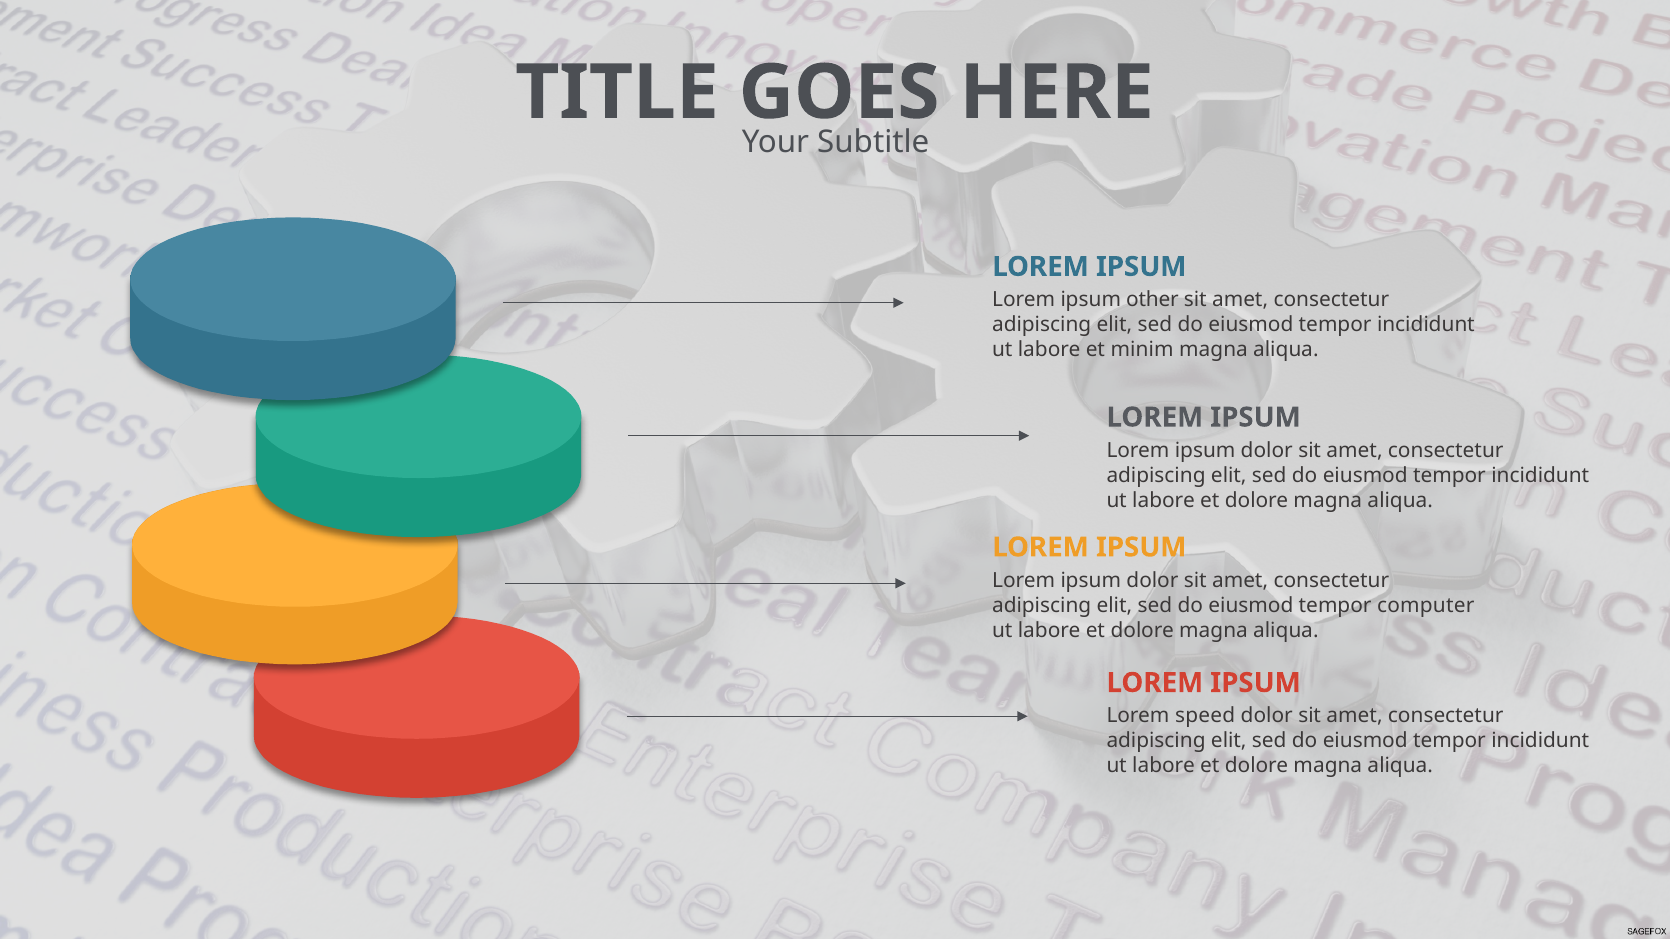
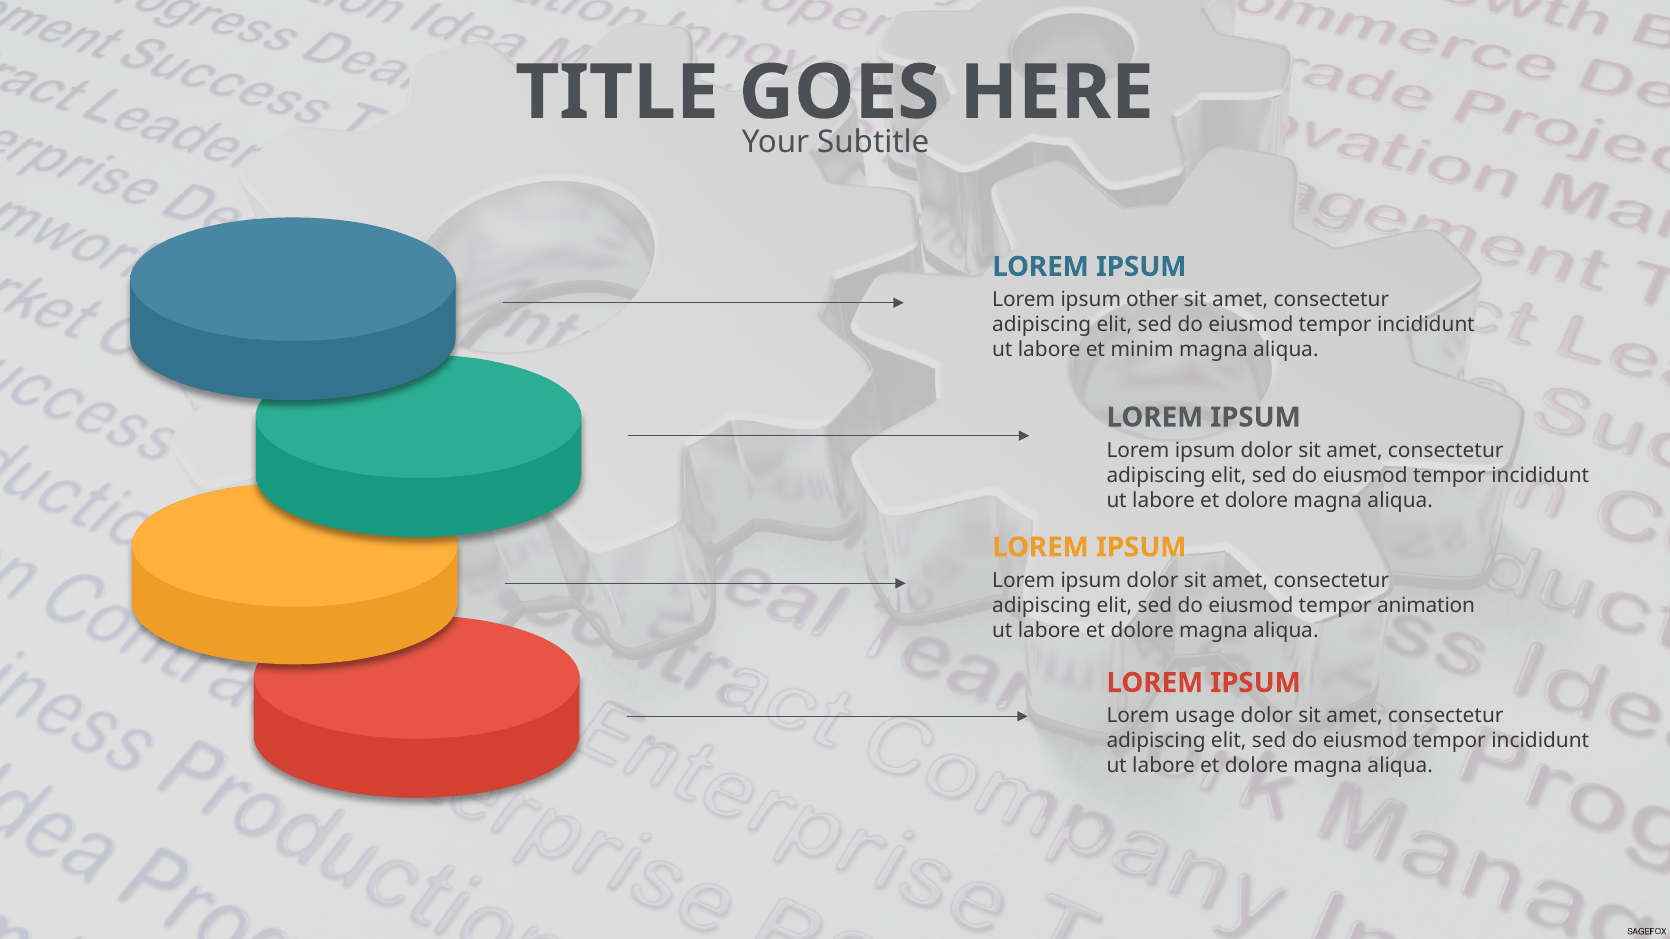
computer: computer -> animation (1426, 605)
speed: speed -> usage (1205, 716)
